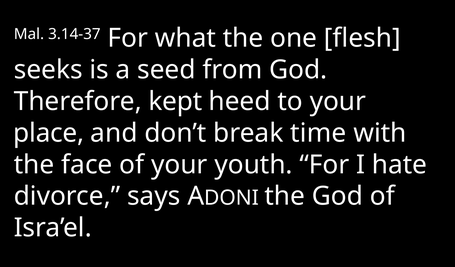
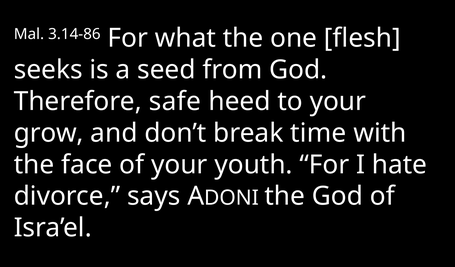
3.14-37: 3.14-37 -> 3.14-86 (74, 34)
kept: kept -> safe (175, 101)
place: place -> grow (49, 133)
